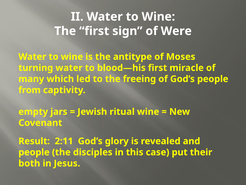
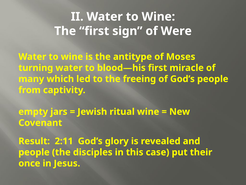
both: both -> once (29, 163)
